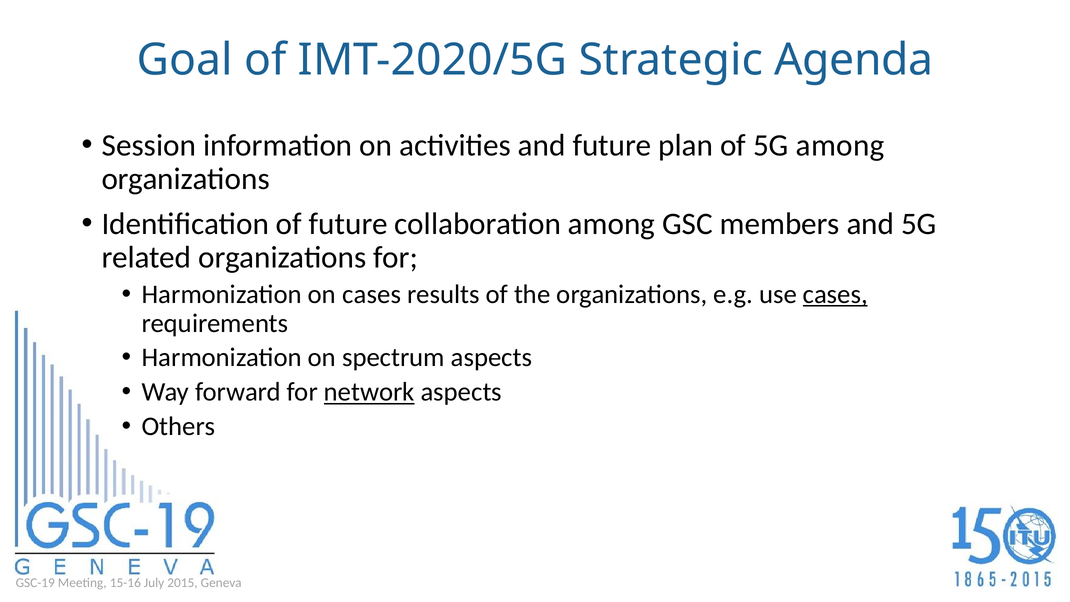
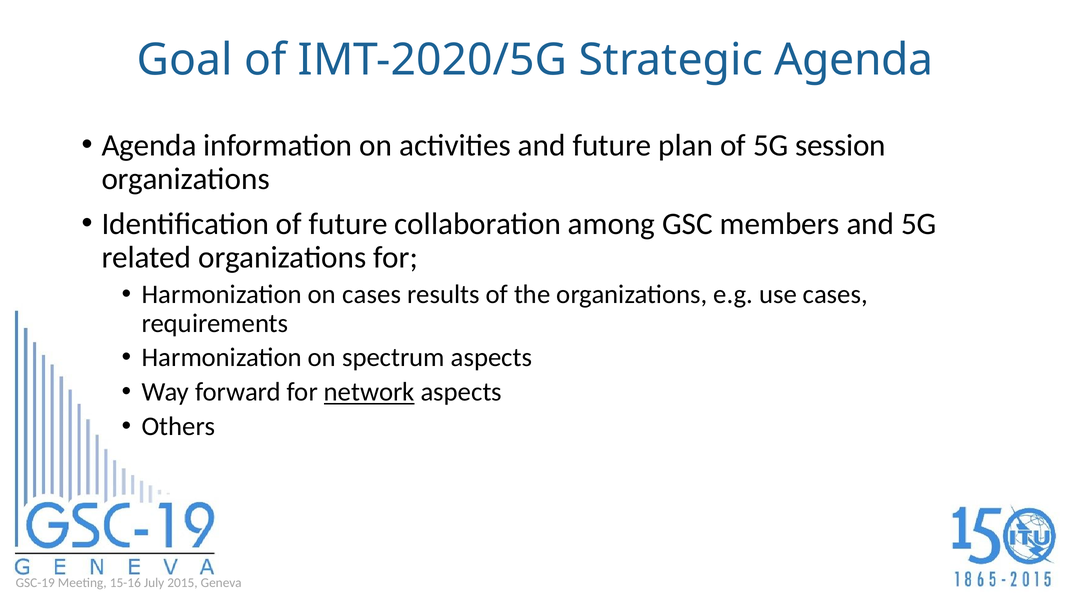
Session: Session -> Agenda (149, 145)
5G among: among -> session (841, 145)
cases underline: present -> none (835, 294)
